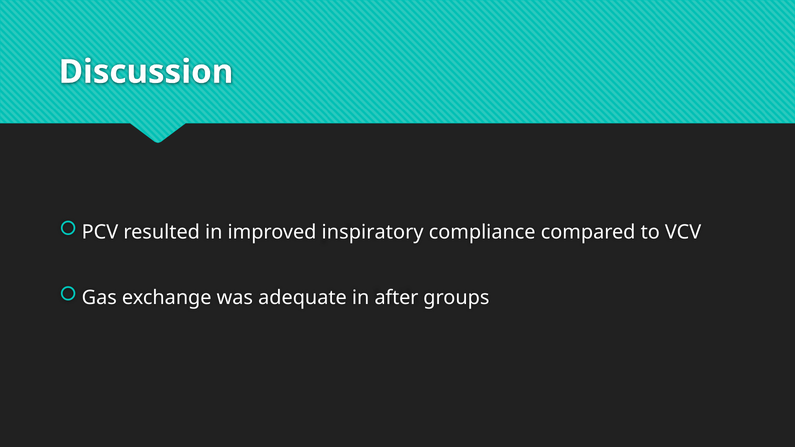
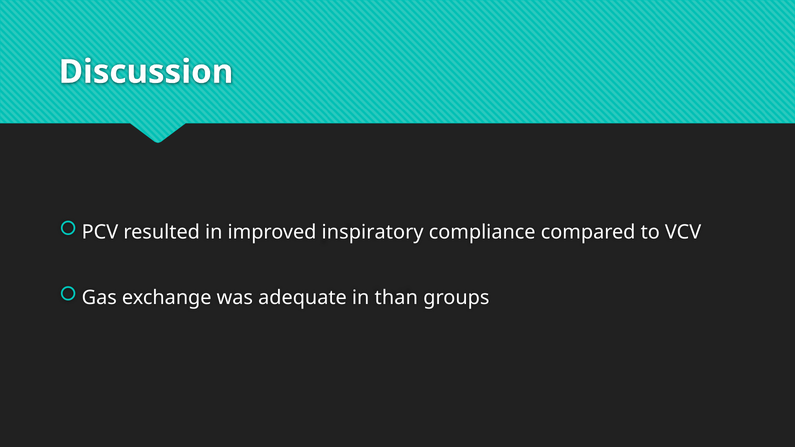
after: after -> than (396, 298)
